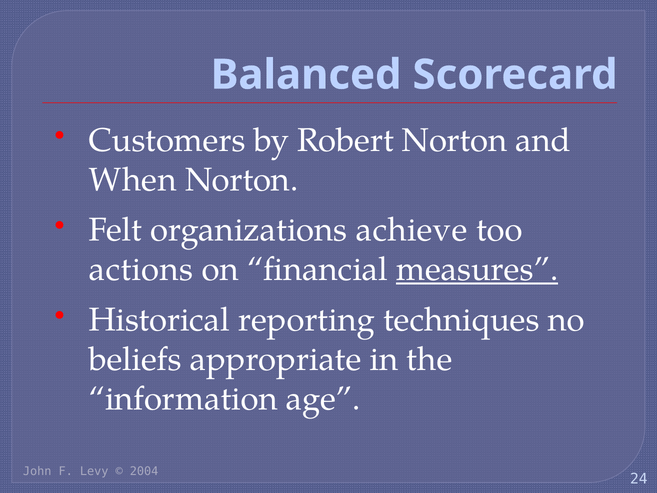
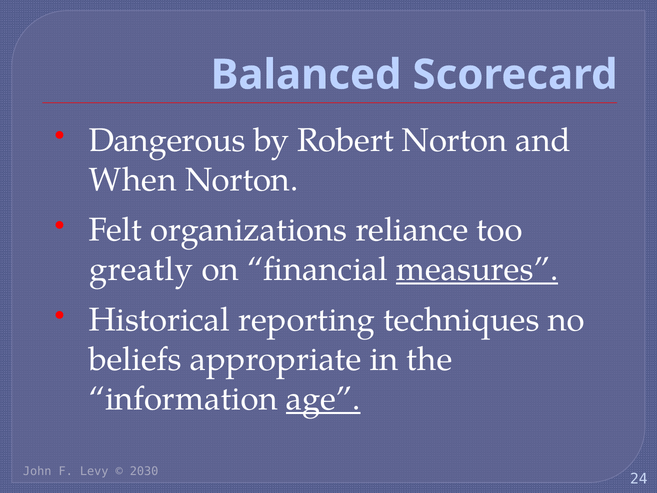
Customers: Customers -> Dangerous (167, 140)
achieve: achieve -> reliance (412, 230)
actions: actions -> greatly (141, 269)
age underline: none -> present (323, 399)
2004: 2004 -> 2030 (144, 471)
